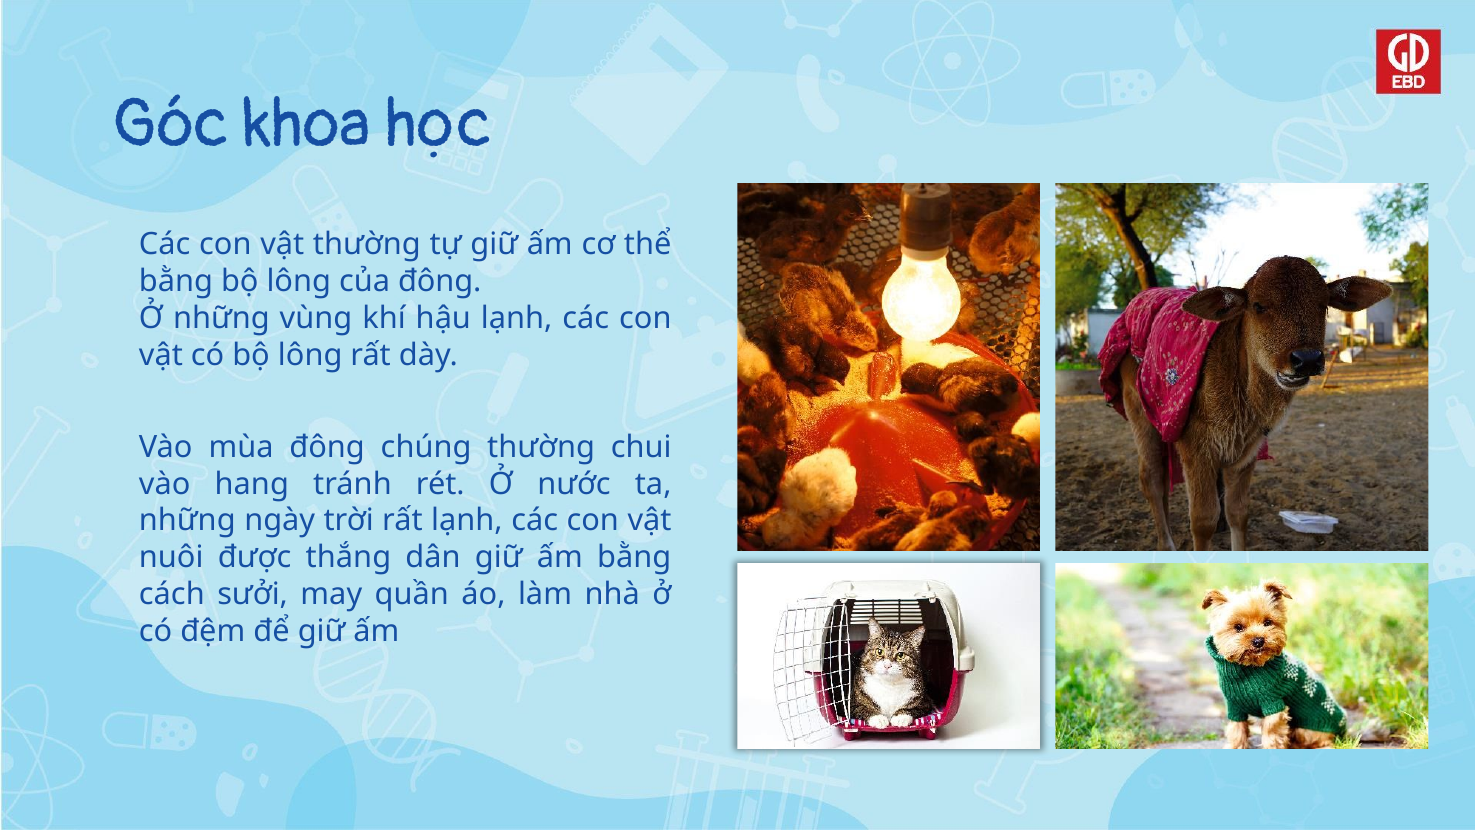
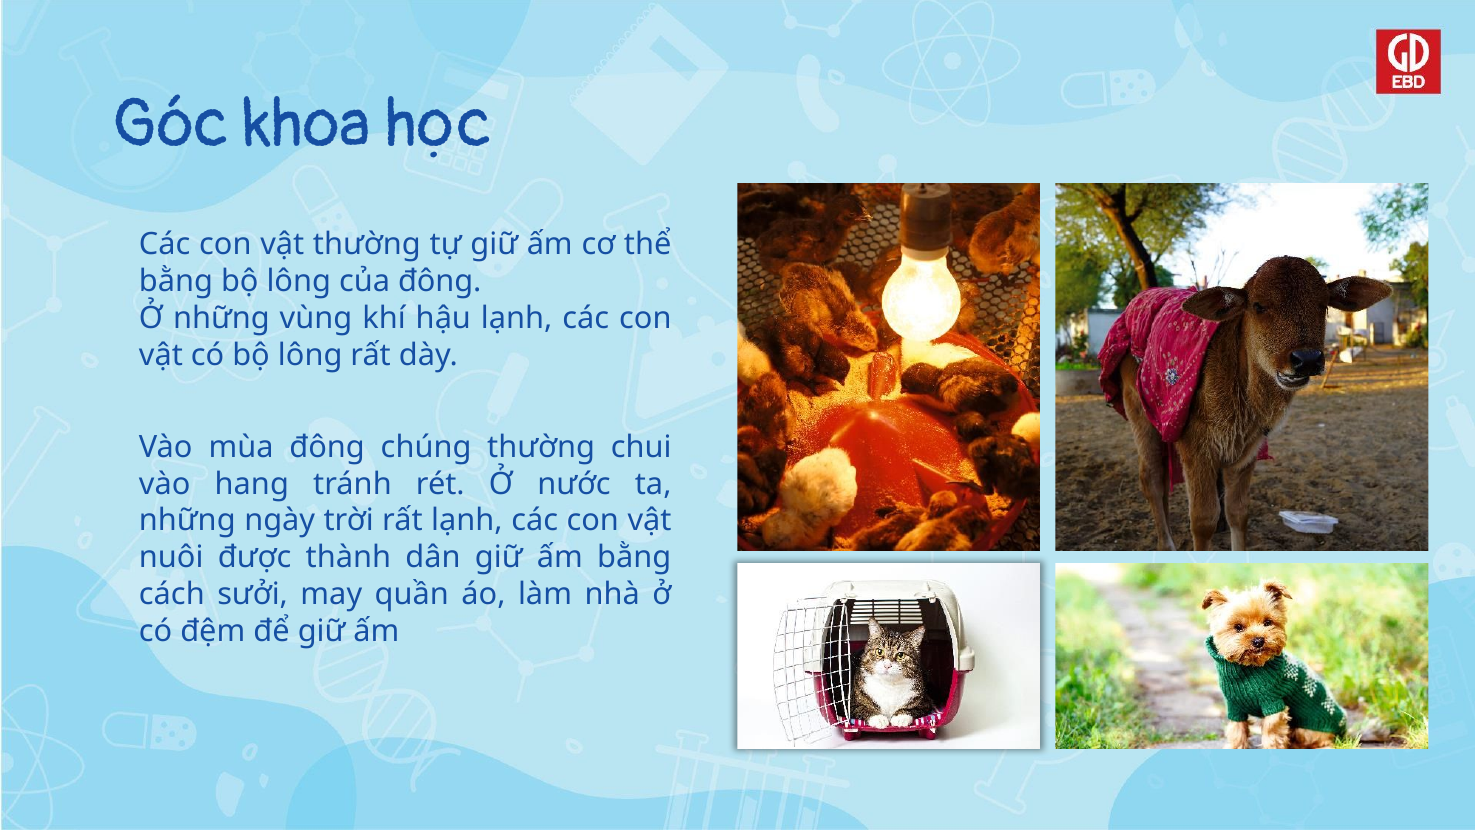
thắng: thắng -> thành (348, 558)
